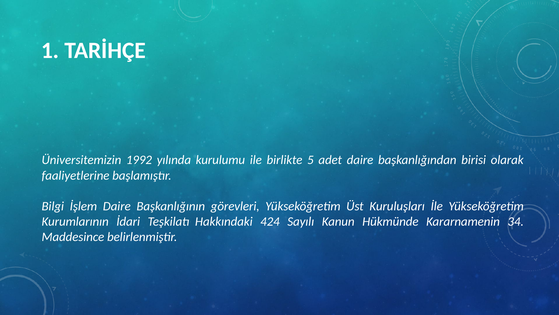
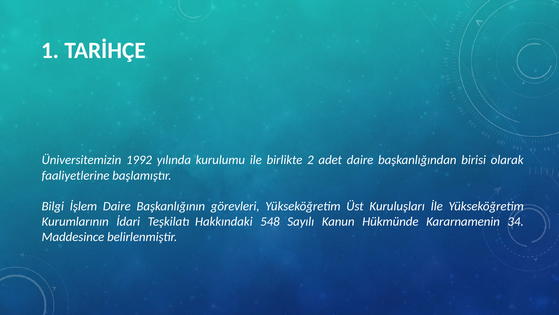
5: 5 -> 2 (310, 160)
424: 424 -> 548 (270, 221)
